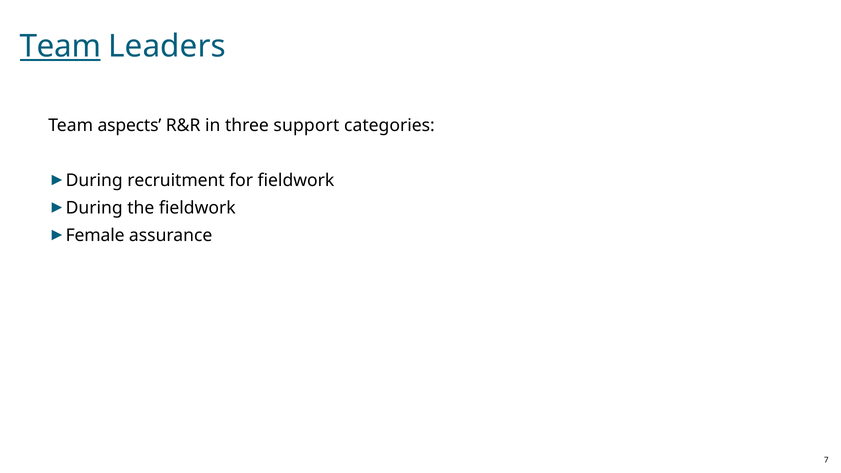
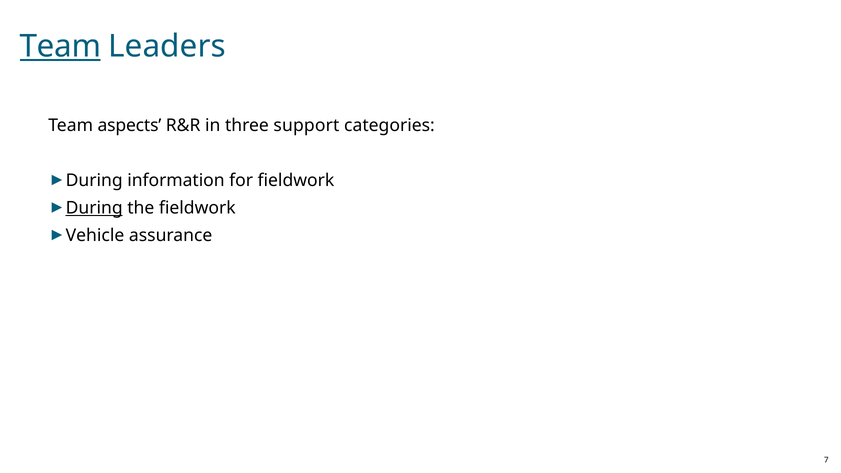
recruitment: recruitment -> information (176, 181)
During underline: none -> present (94, 208)
Female: Female -> Vehicle (95, 236)
